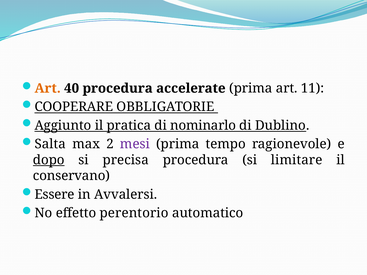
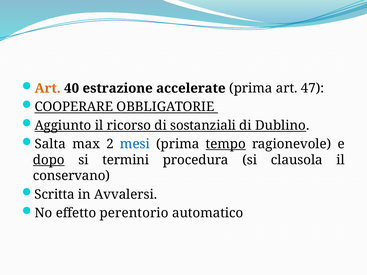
40 procedura: procedura -> estrazione (118, 88)
11: 11 -> 47 (313, 88)
pratica: pratica -> ricorso (129, 126)
nominarlo: nominarlo -> sostanziali (203, 126)
mesi colour: purple -> blue (135, 144)
tempo underline: none -> present (226, 144)
precisa: precisa -> termini (126, 160)
limitare: limitare -> clausola (297, 160)
Essere: Essere -> Scritta (55, 195)
